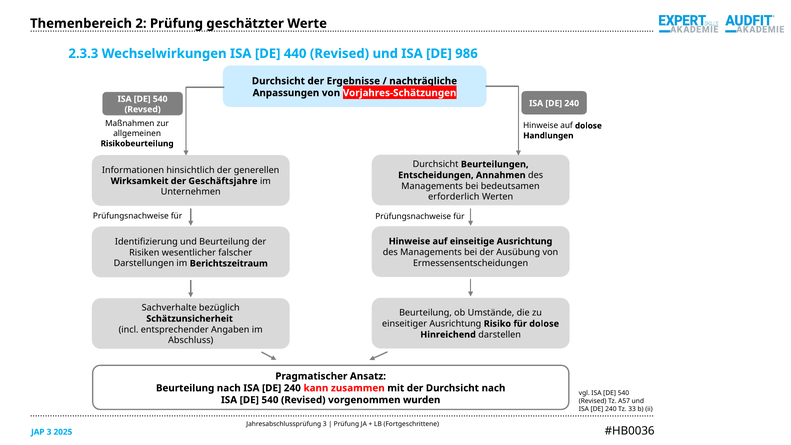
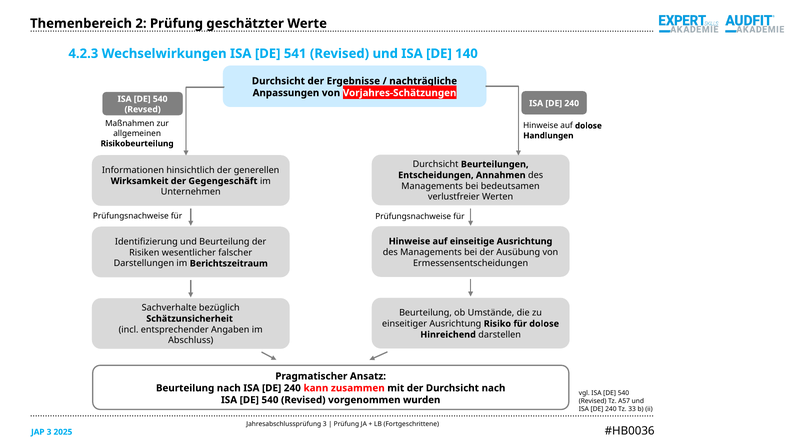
2.3.3: 2.3.3 -> 4.2.3 (83, 54)
440: 440 -> 541 (295, 54)
986: 986 -> 140 (466, 54)
Geschäftsjahre: Geschäftsjahre -> Gegengeschäft (223, 181)
erforderlich: erforderlich -> verlustfreier (454, 197)
